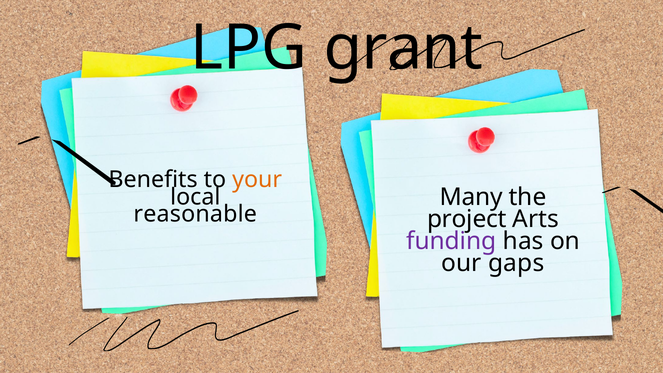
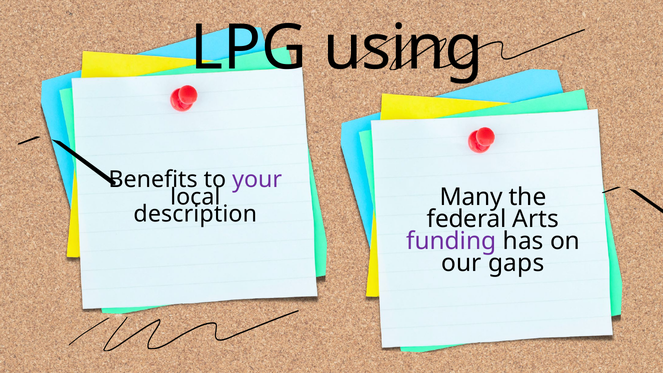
grant: grant -> using (403, 48)
your colour: orange -> purple (257, 180)
reasonable: reasonable -> description (195, 214)
project: project -> federal (467, 219)
